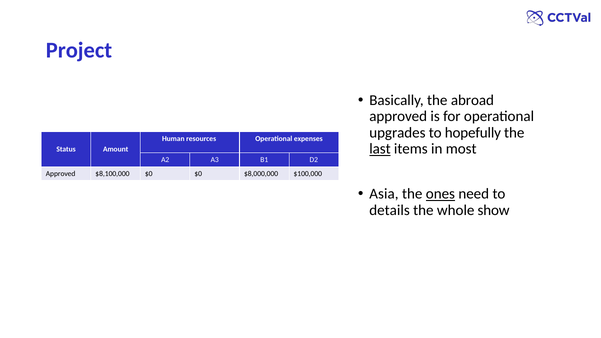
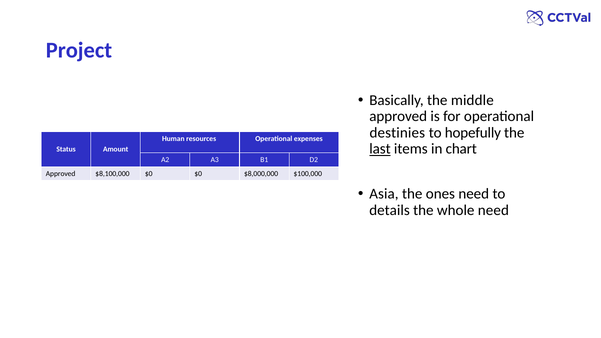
abroad: abroad -> middle (472, 100)
upgrades: upgrades -> destinies (397, 133)
most: most -> chart (461, 149)
ones underline: present -> none (440, 194)
whole show: show -> need (493, 210)
